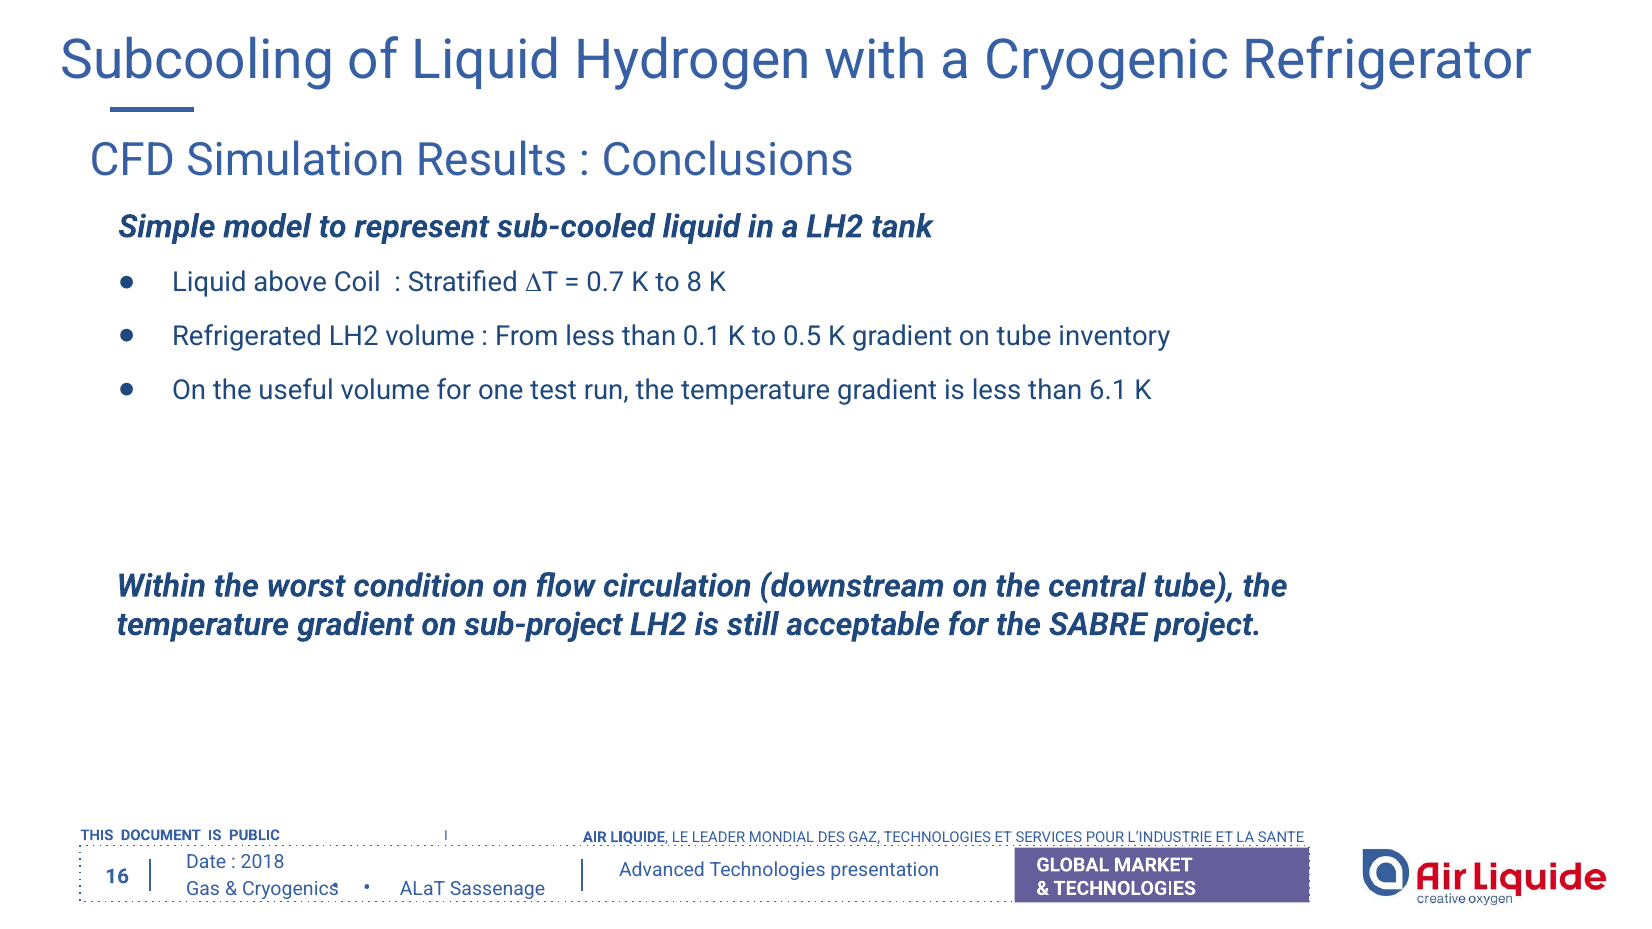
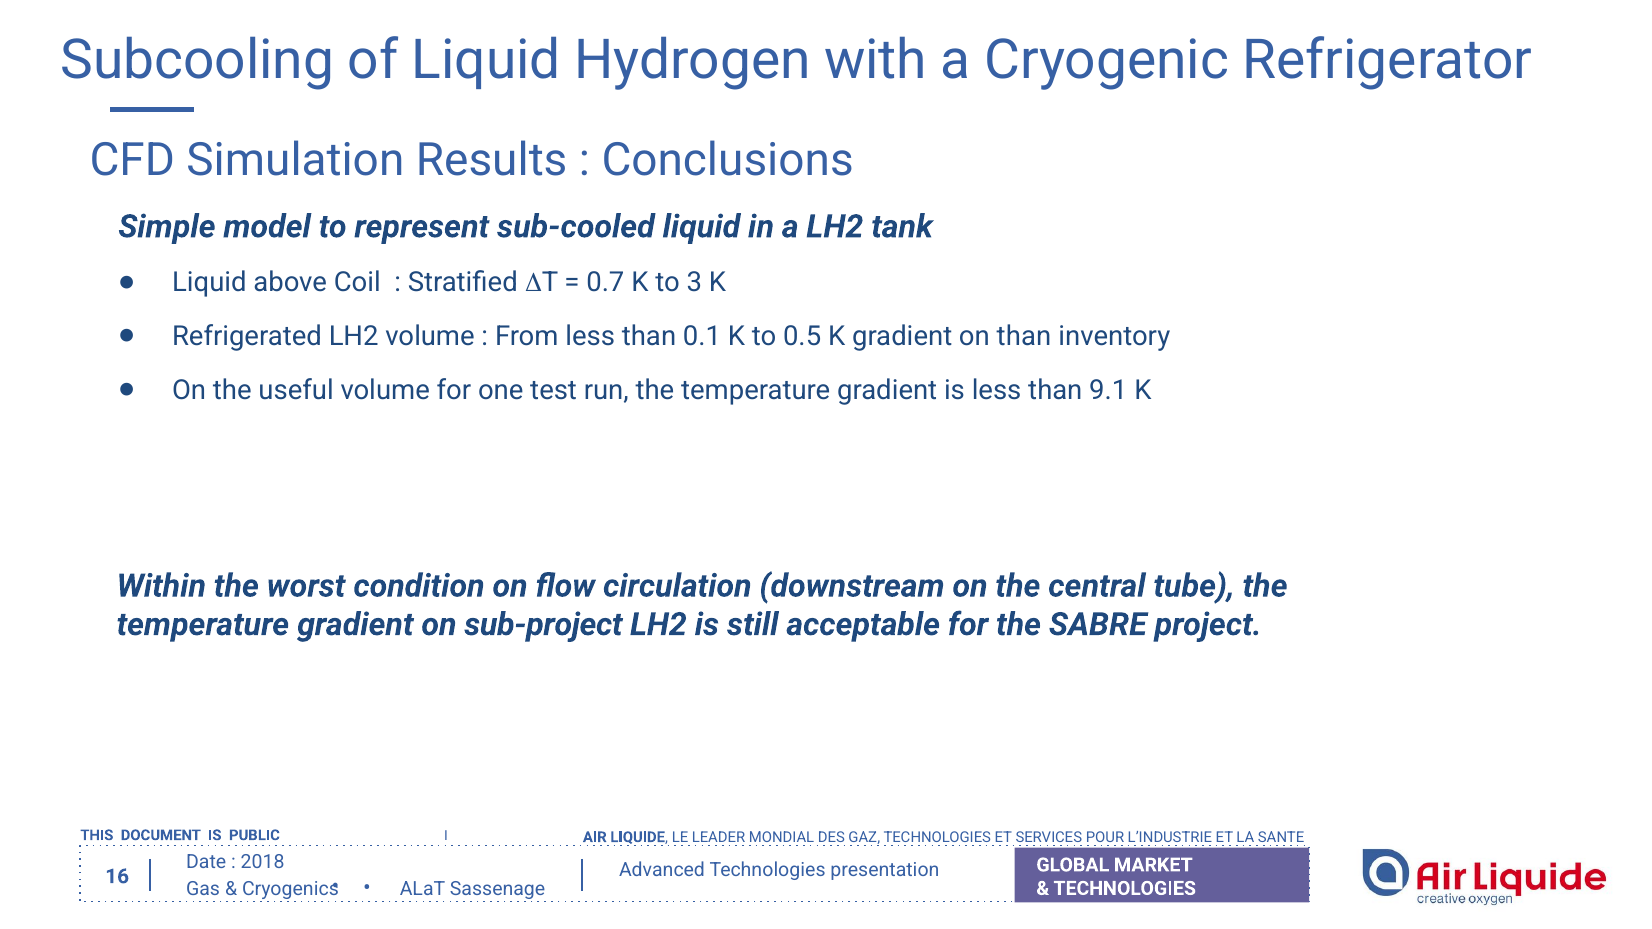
8: 8 -> 3 (694, 283)
on tube: tube -> than (1024, 337)
6.1: 6.1 -> 9.1 (1108, 390)
